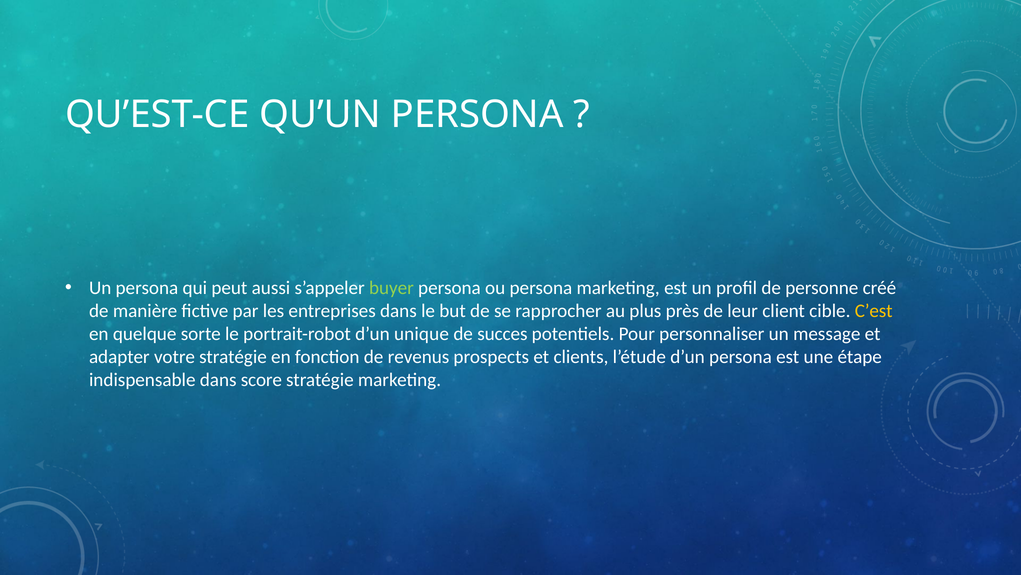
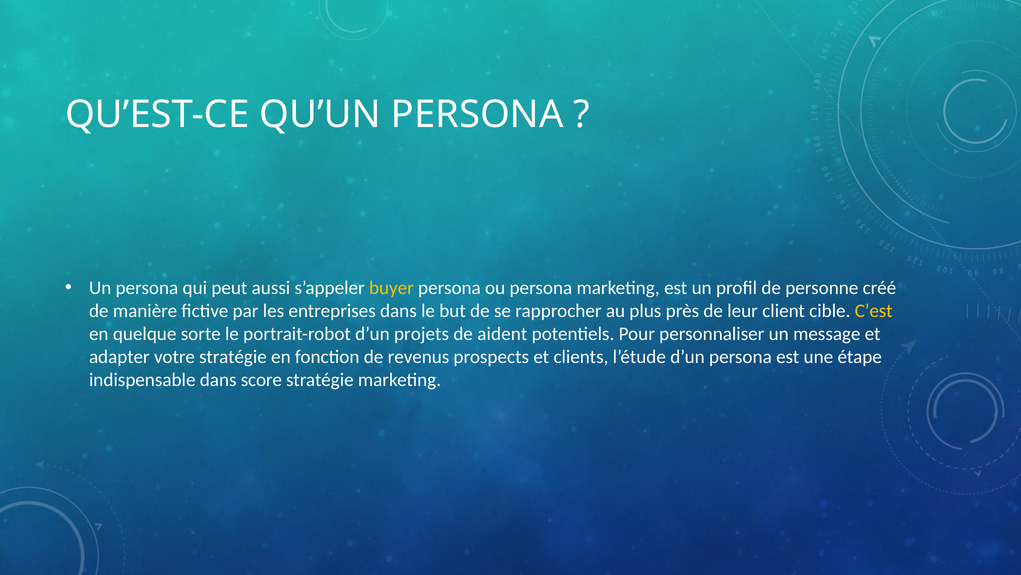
buyer colour: light green -> yellow (391, 288)
unique: unique -> projets (422, 333)
succes: succes -> aident (502, 333)
